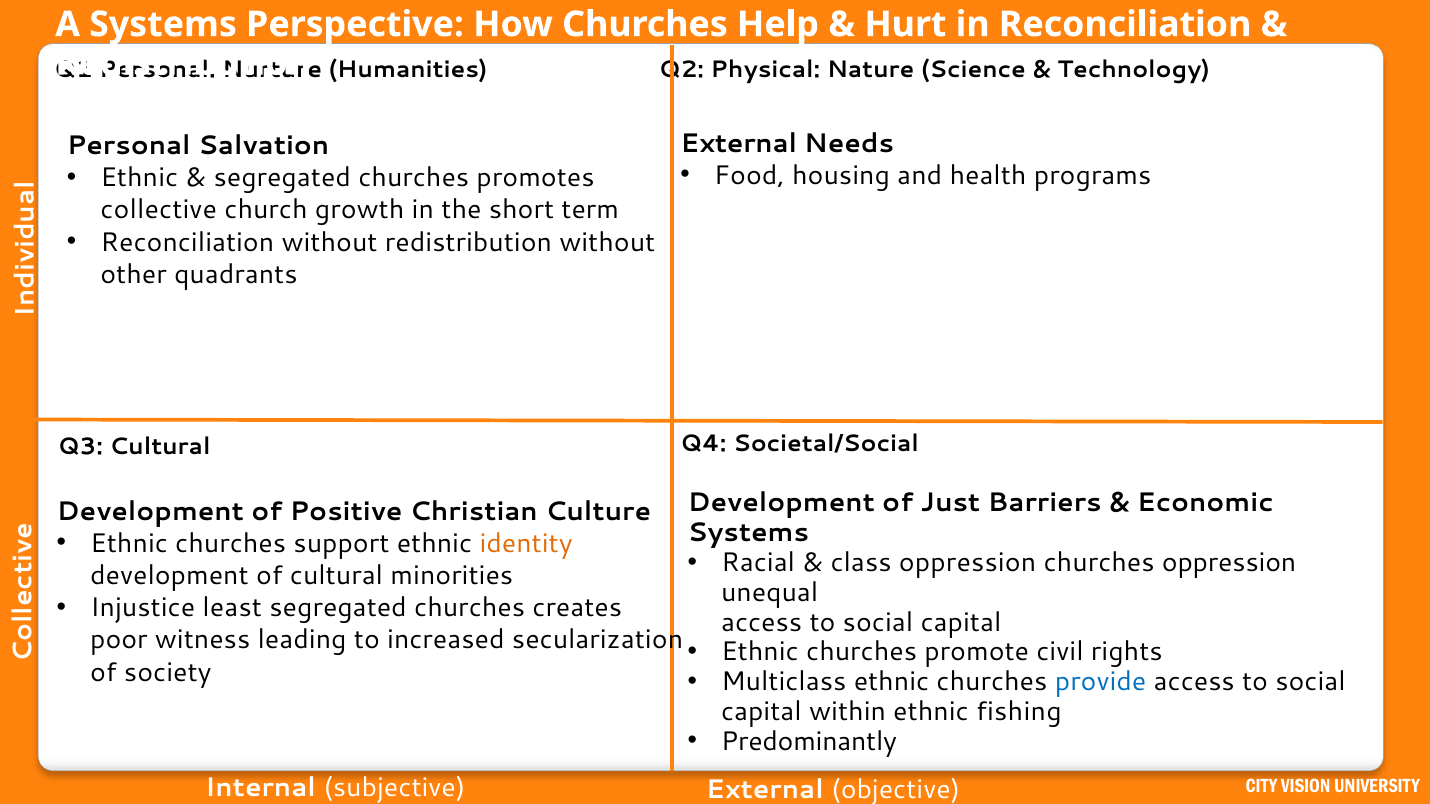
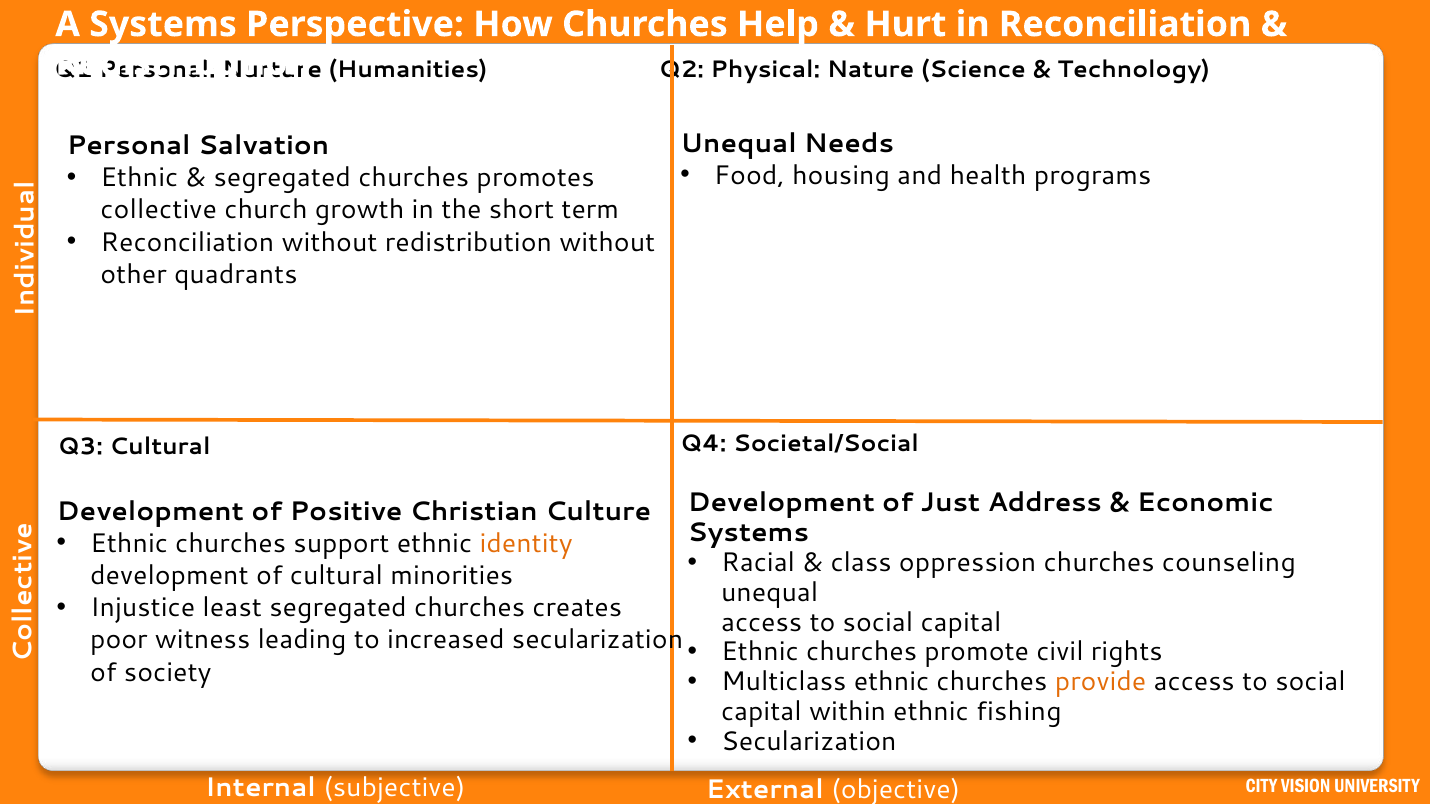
External: External -> Unequal (739, 143)
Barriers: Barriers -> Address (1045, 503)
churches oppression: oppression -> counseling (1229, 563)
provide colour: blue -> orange (1101, 682)
Predominantly: Predominantly -> Secularization (809, 742)
